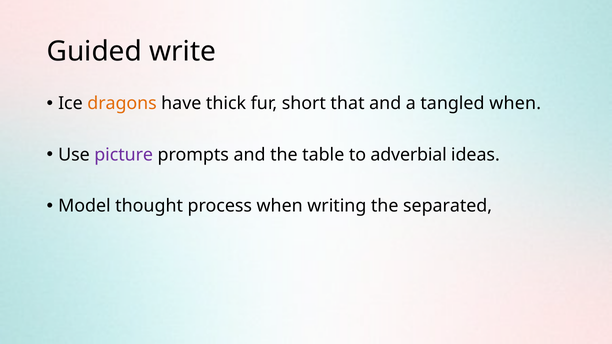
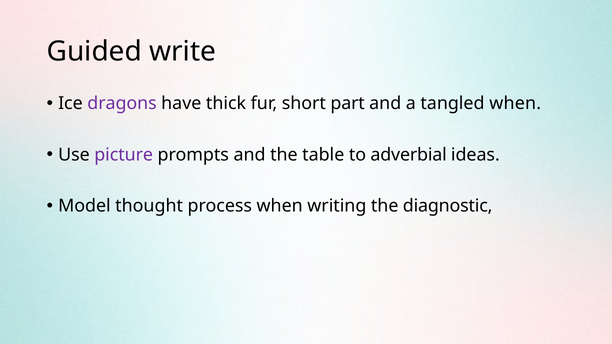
dragons colour: orange -> purple (122, 103)
that: that -> part (348, 103)
separated: separated -> diagnostic (448, 206)
